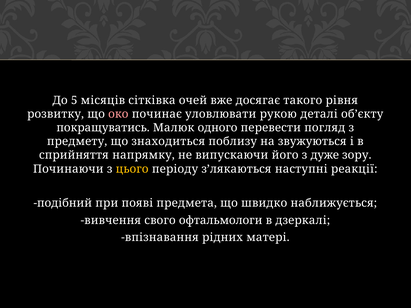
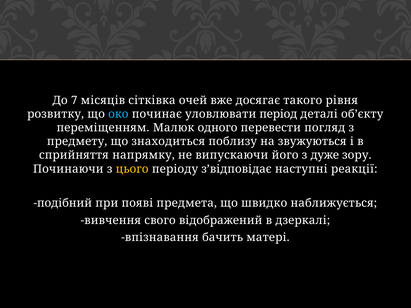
5: 5 -> 7 (74, 101)
око colour: pink -> light blue (118, 114)
рукою: рукою -> період (278, 114)
покращуватись: покращуватись -> переміщенням (103, 128)
з’лякаються: з’лякаються -> з’відповідає (236, 169)
офтальмологи: офтальмологи -> відображений (221, 220)
рідних: рідних -> бачить (223, 238)
